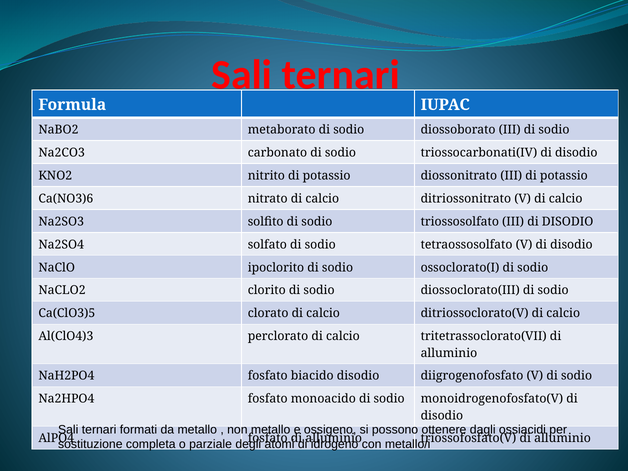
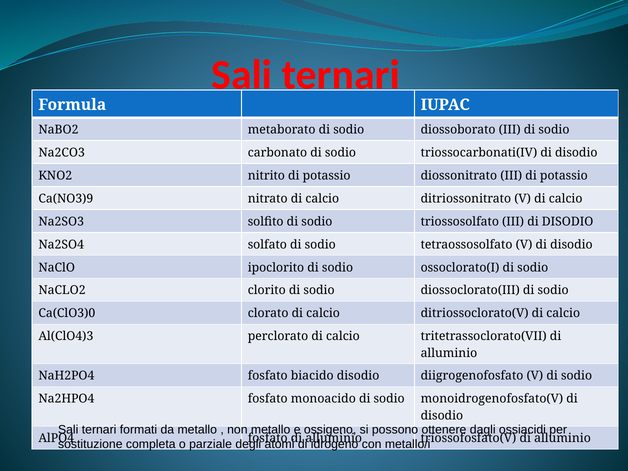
Ca(NO3)6: Ca(NO3)6 -> Ca(NO3)9 (66, 199)
Ca(ClO3)5: Ca(ClO3)5 -> Ca(ClO3)0 (67, 313)
